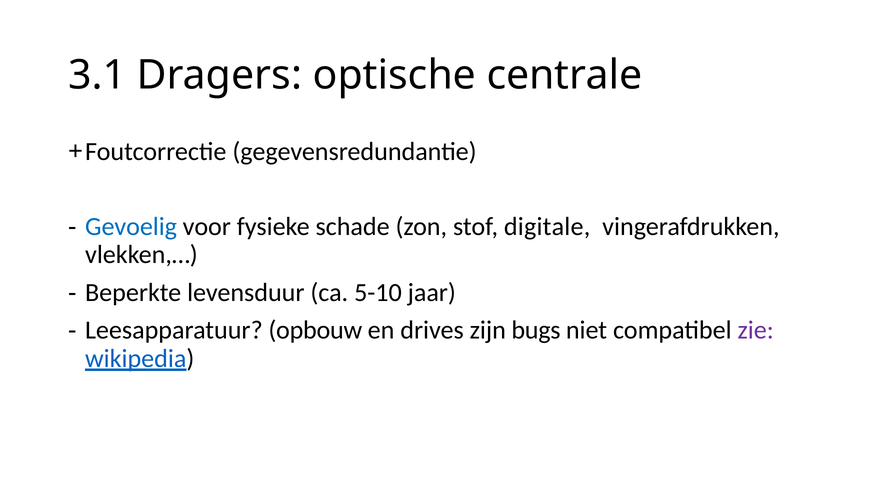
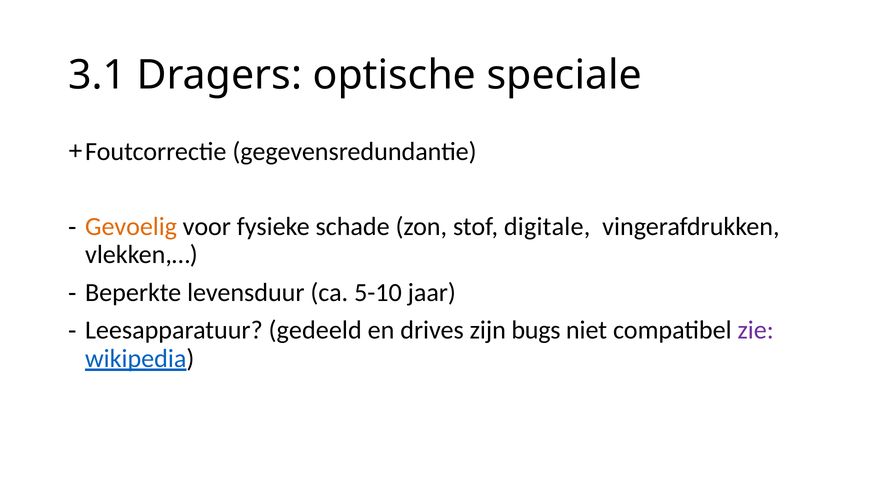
centrale: centrale -> speciale (564, 75)
Gevoelig colour: blue -> orange (131, 227)
opbouw: opbouw -> gedeeld (315, 330)
